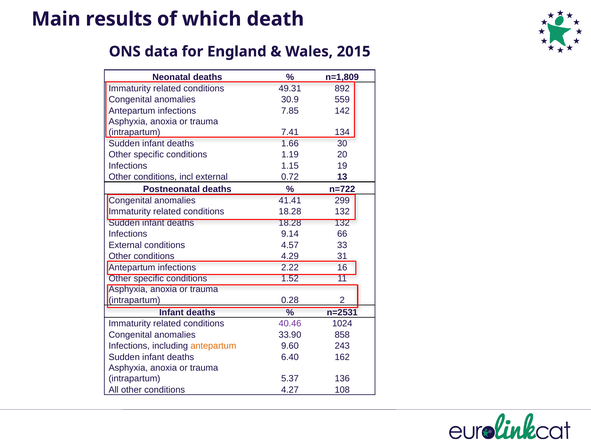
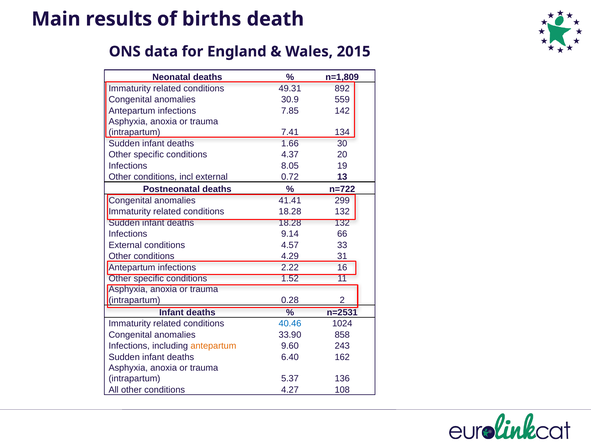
which: which -> births (212, 19)
1.19: 1.19 -> 4.37 (290, 154)
1.15: 1.15 -> 8.05 (290, 166)
40.46 colour: purple -> blue (290, 323)
